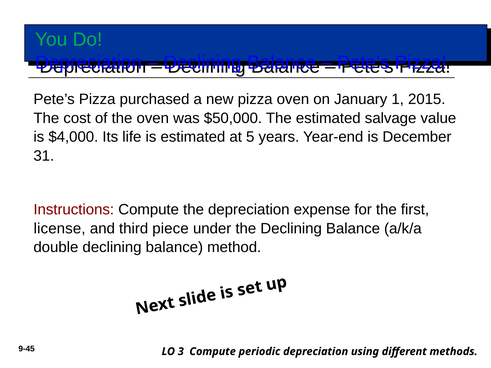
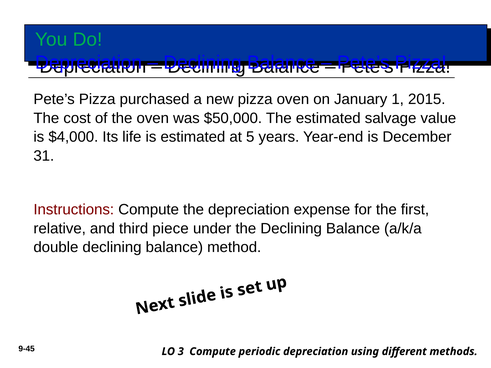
license: license -> relative (60, 229)
